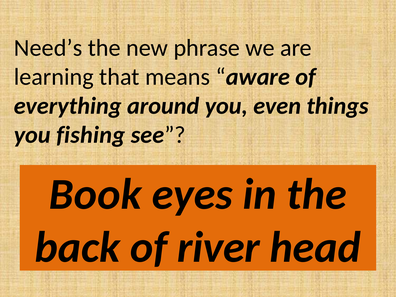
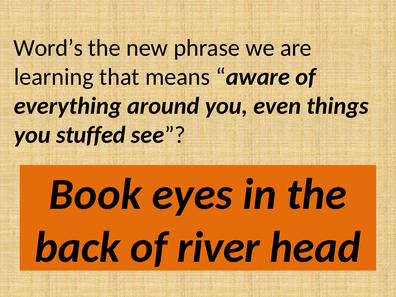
Need’s: Need’s -> Word’s (48, 48)
fishing: fishing -> stuffed (91, 135)
